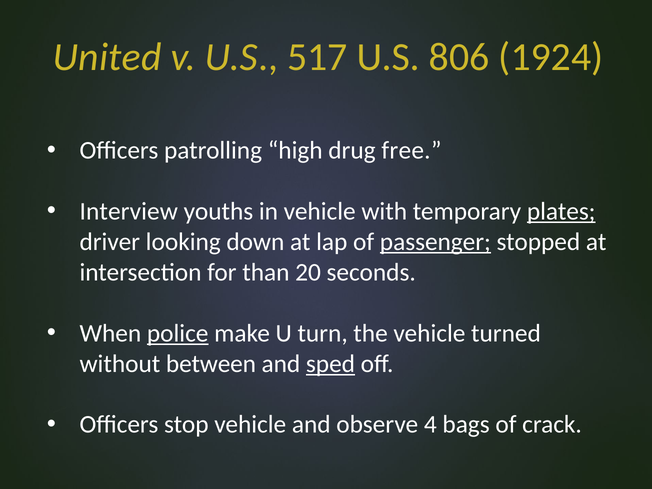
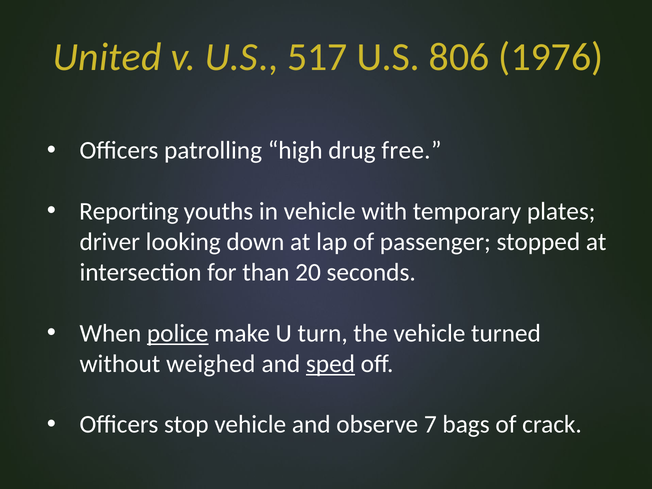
1924: 1924 -> 1976 (551, 57)
Interview: Interview -> Reporting (129, 211)
plates underline: present -> none (561, 211)
passenger underline: present -> none (435, 242)
between: between -> weighed (211, 364)
4: 4 -> 7 (430, 425)
